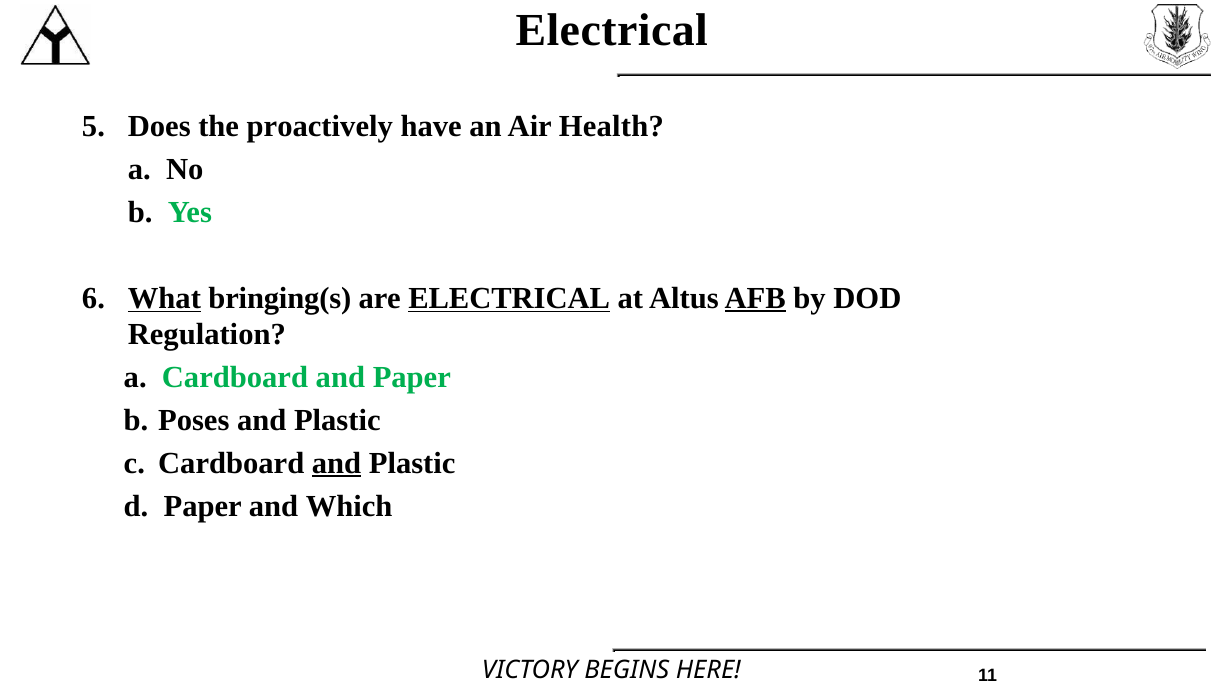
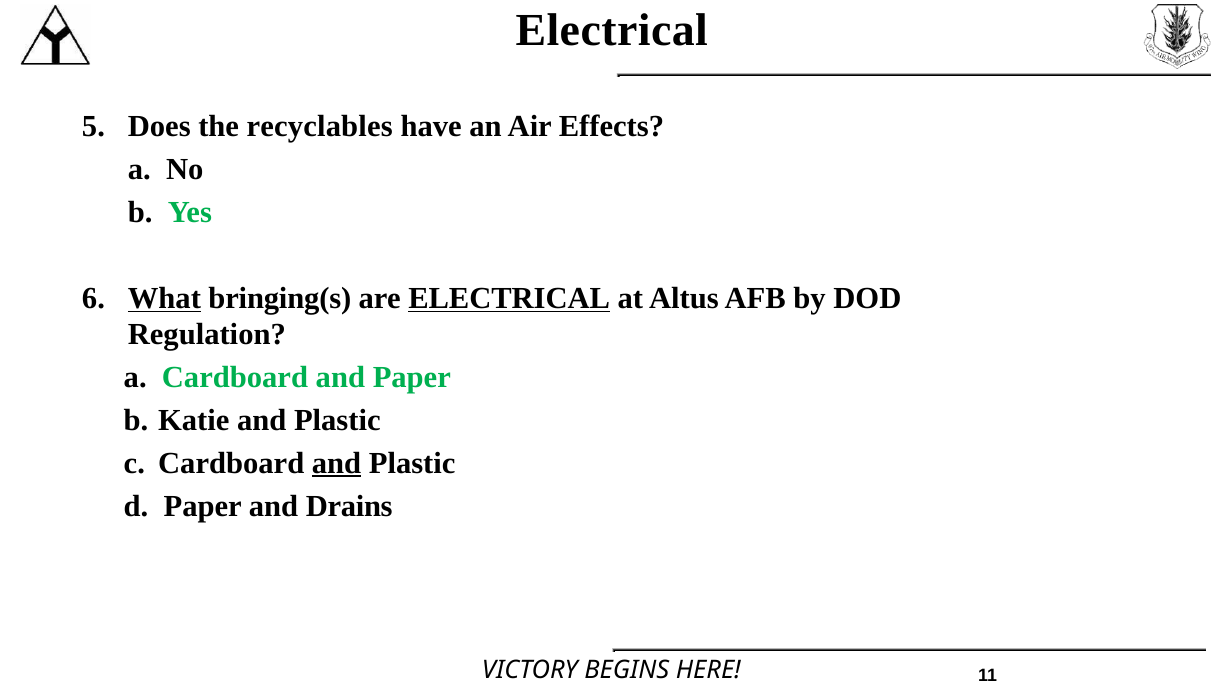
proactively: proactively -> recyclables (320, 127)
Health: Health -> Effects (611, 127)
AFB underline: present -> none (755, 298)
Poses: Poses -> Katie (194, 421)
Which: Which -> Drains (349, 506)
